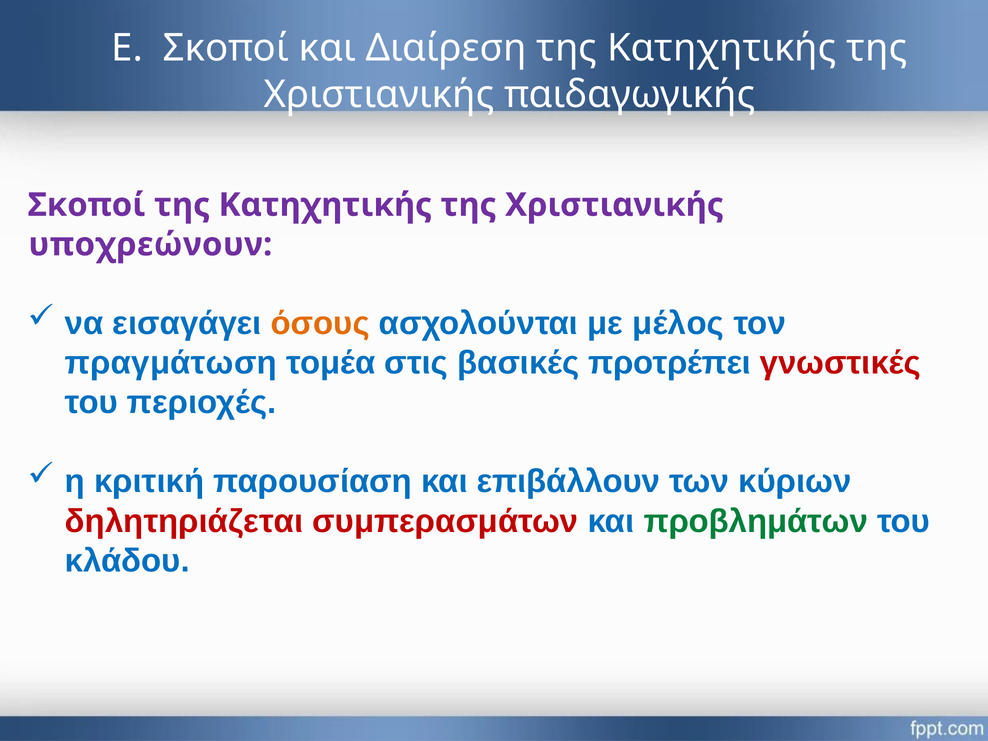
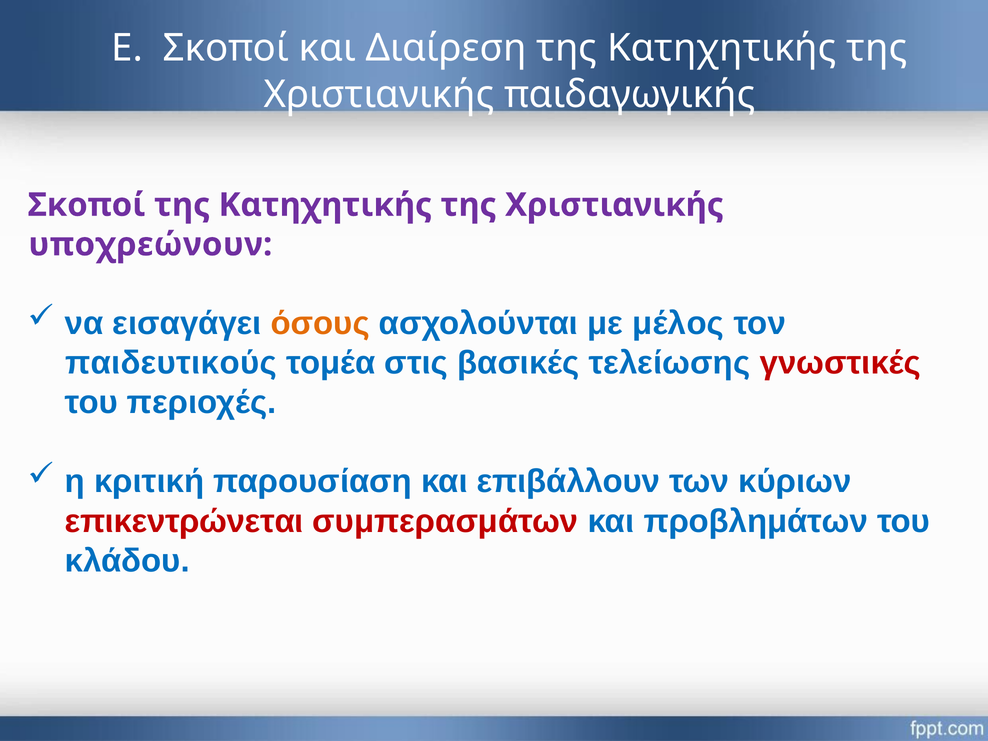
πραγμάτωση: πραγμάτωση -> παιδευτικούς (171, 363)
προτρέπει: προτρέπει -> τελείωσης (669, 363)
δηλητηριάζεται: δηλητηριάζεται -> επικεντρώνεται (184, 521)
προβλημάτων colour: green -> blue (756, 521)
